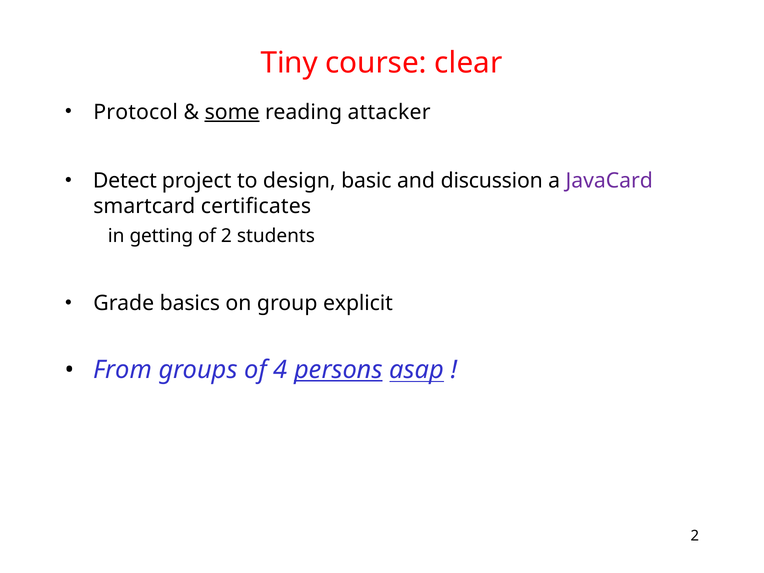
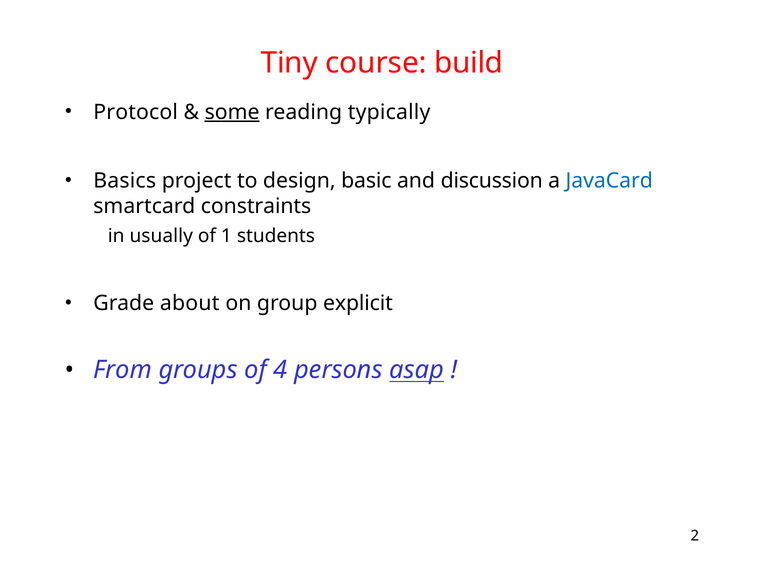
clear: clear -> build (469, 63)
attacker: attacker -> typically (389, 112)
Detect: Detect -> Basics (125, 181)
JavaCard colour: purple -> blue (609, 181)
certificates: certificates -> constraints (256, 206)
getting: getting -> usually (161, 236)
of 2: 2 -> 1 (226, 236)
basics: basics -> about (190, 303)
persons underline: present -> none (338, 370)
